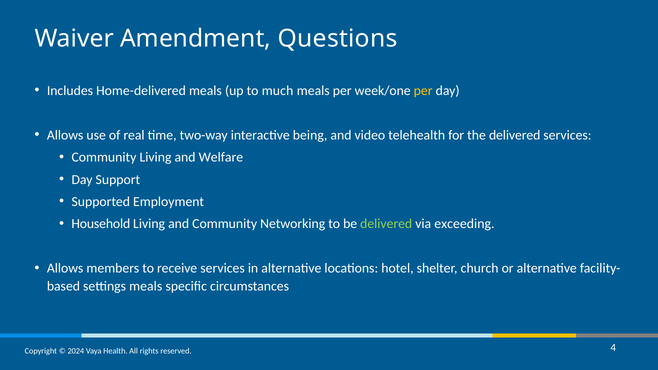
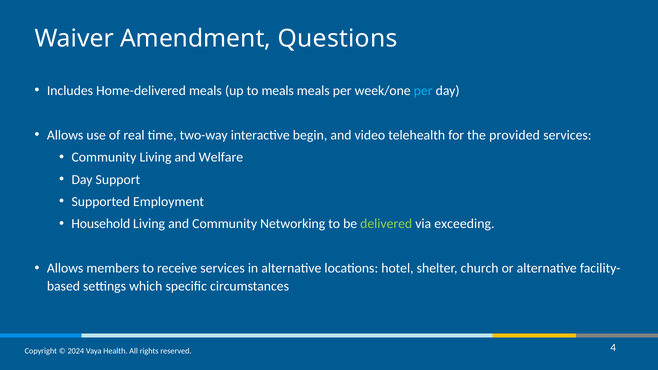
to much: much -> meals (278, 91)
per colour: yellow -> light blue (423, 91)
being: being -> begin (310, 135)
the delivered: delivered -> provided (515, 135)
settings meals: meals -> which (146, 286)
